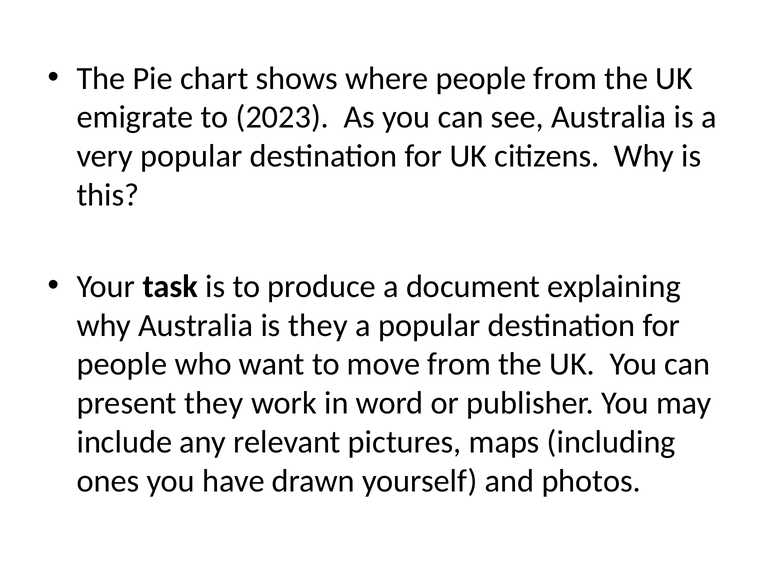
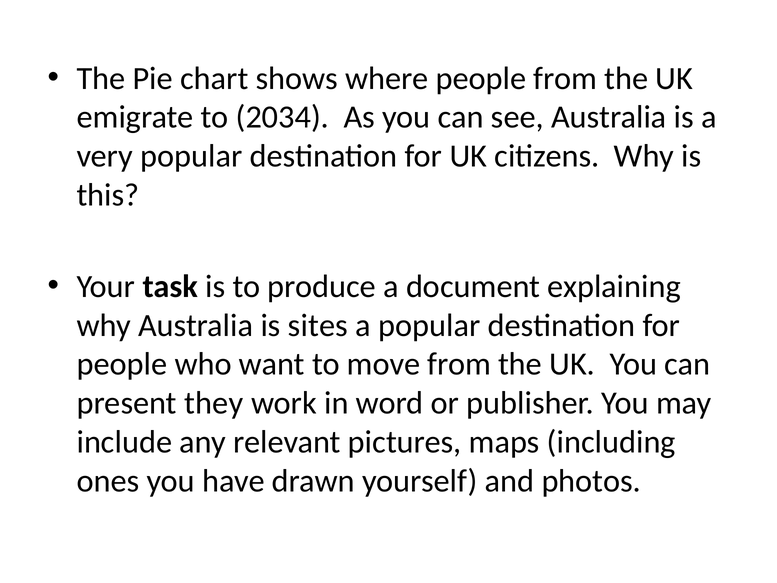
2023: 2023 -> 2034 (282, 117)
is they: they -> sites (318, 325)
